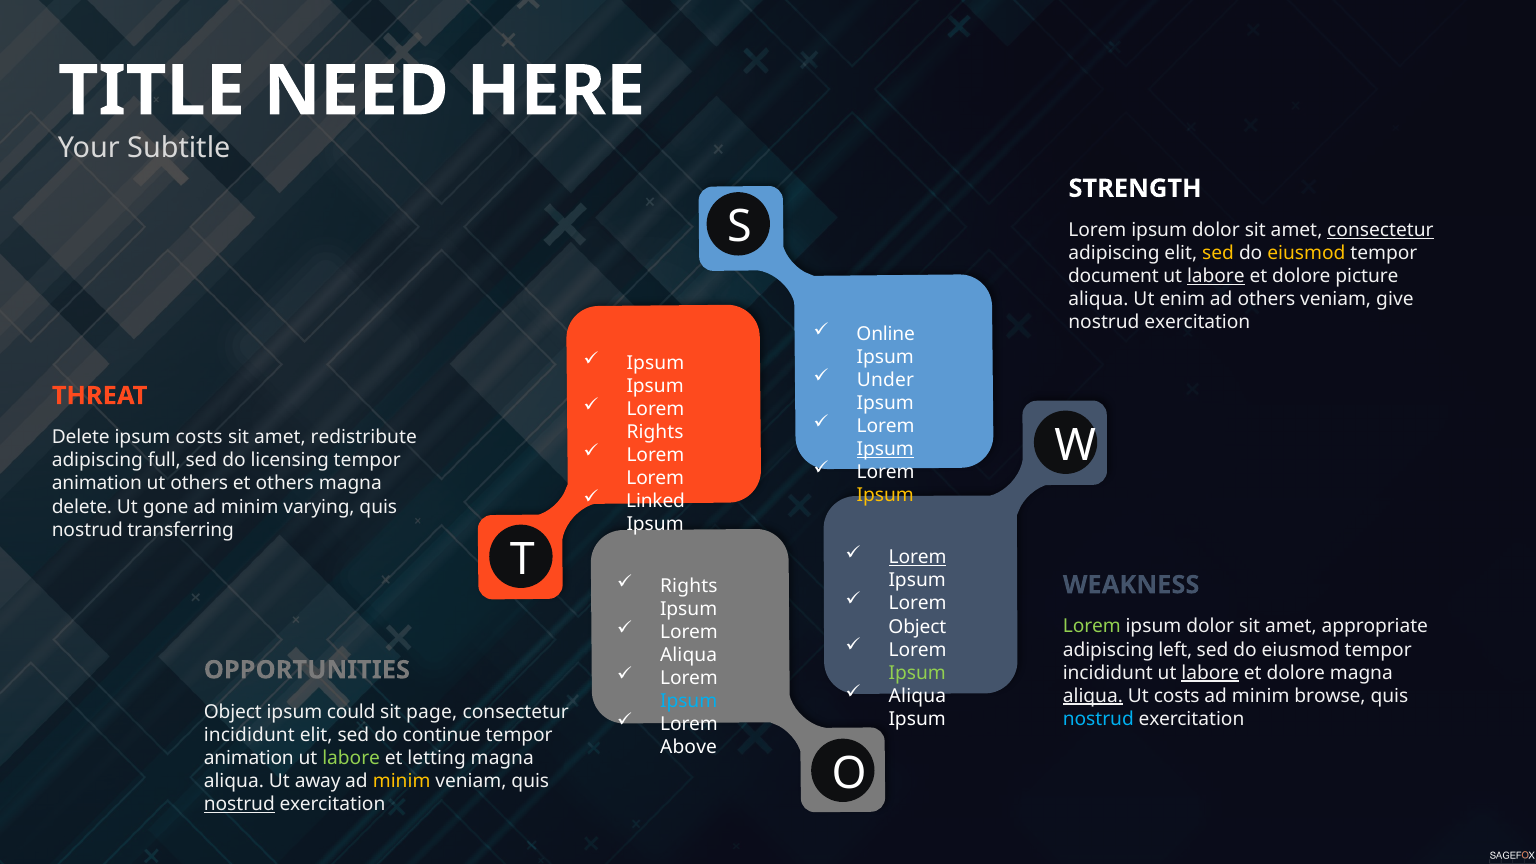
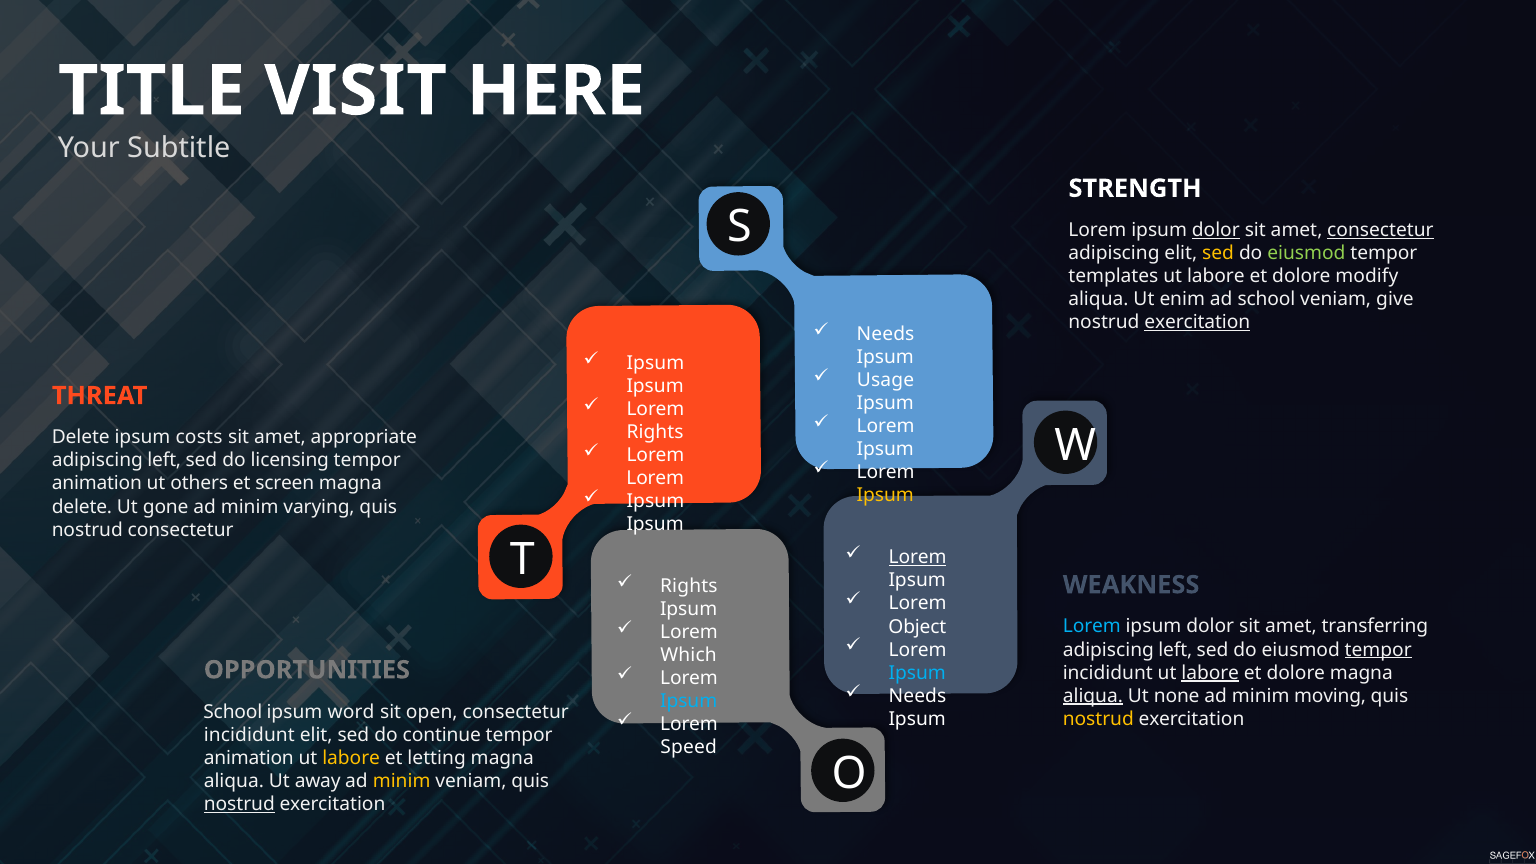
NEED: NEED -> VISIT (355, 91)
dolor underline: none -> present (1216, 230)
eiusmod colour: yellow -> light green (1306, 253)
document: document -> templates (1113, 276)
labore underline: present -> none (1216, 276)
picture: picture -> modify (1367, 276)
ad others: others -> school (1266, 299)
exercitation underline: none -> present (1197, 322)
Online: Online -> Needs (886, 334)
Under: Under -> Usage (886, 380)
redistribute: redistribute -> appropriate (364, 438)
Ipsum underline: present -> none (885, 449)
full: full -> left (164, 461)
et others: others -> screen (285, 484)
Linked: Linked -> Ipsum (655, 501)
nostrud transferring: transferring -> consectetur (181, 530)
Lorem colour: light green -> light blue (1092, 627)
appropriate: appropriate -> transferring (1375, 627)
tempor underline: none -> present (1378, 650)
Aliqua: Aliqua -> Which (689, 655)
Ipsum colour: light green -> light blue (917, 673)
Aliqua: Aliqua -> Needs (917, 696)
Ut costs: costs -> none (1177, 696)
browse: browse -> moving (1330, 696)
Object: Object -> School (233, 712)
could: could -> word (351, 712)
page: page -> open (432, 712)
nostrud colour: light blue -> yellow (1098, 719)
Above: Above -> Speed (689, 747)
labore colour: light green -> yellow (351, 758)
